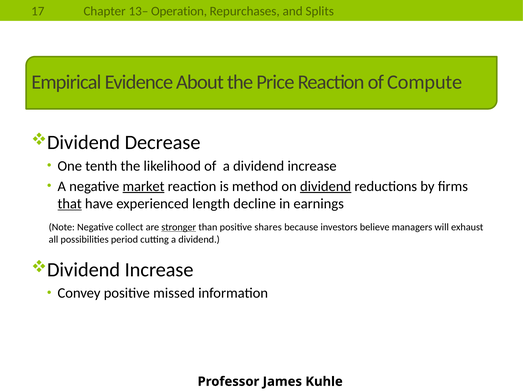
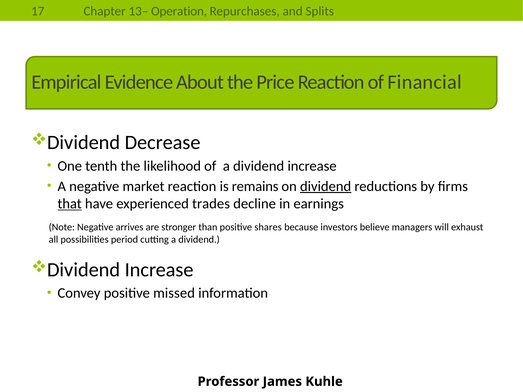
Compute: Compute -> Financial (425, 82)
market underline: present -> none (144, 186)
method: method -> remains (255, 186)
length: length -> trades (211, 204)
collect: collect -> arrives (130, 227)
stronger underline: present -> none (179, 227)
